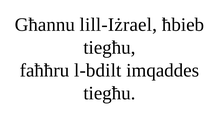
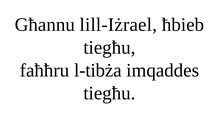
l-bdilt: l-bdilt -> l-tibża (98, 70)
